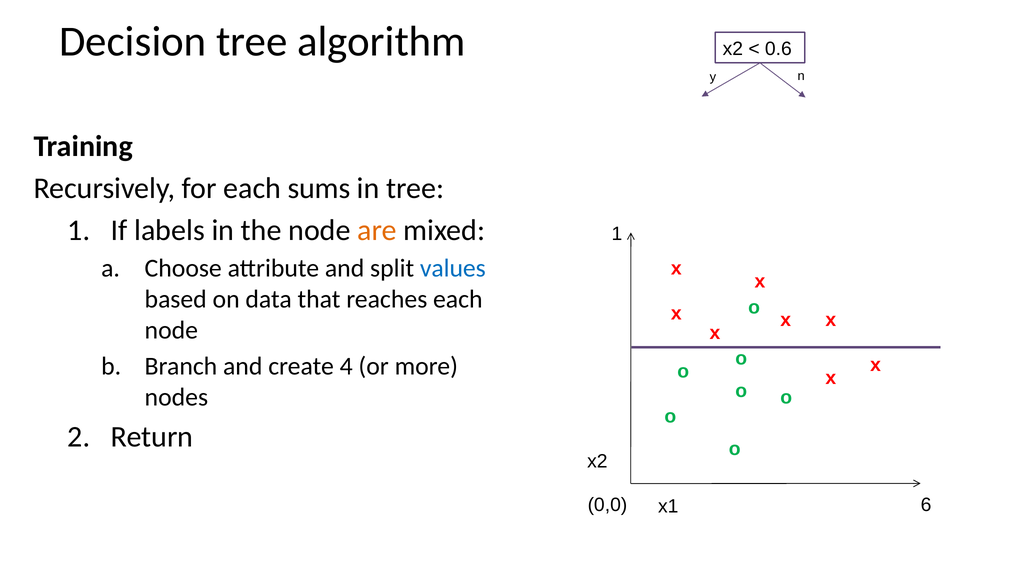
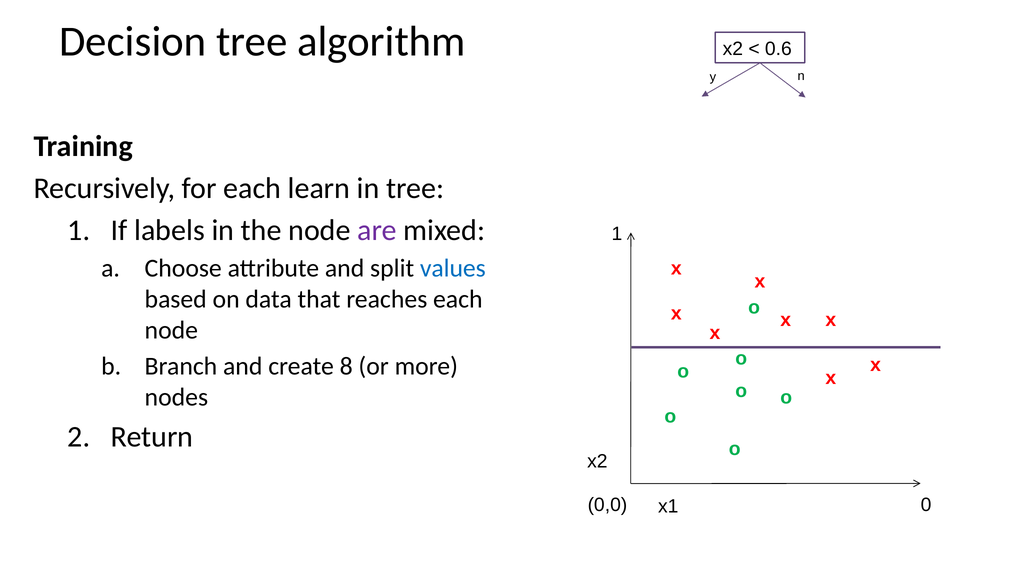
sums: sums -> learn (319, 188)
are colour: orange -> purple (377, 230)
4: 4 -> 8 (346, 366)
6: 6 -> 0 (926, 505)
